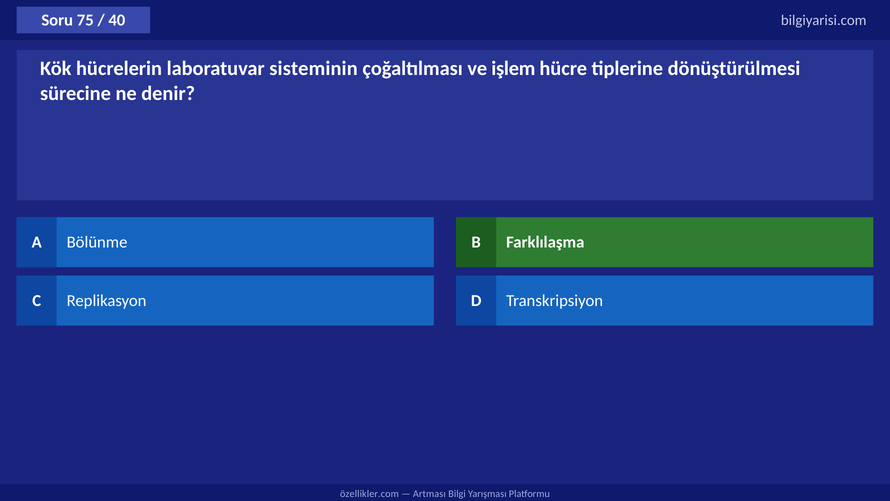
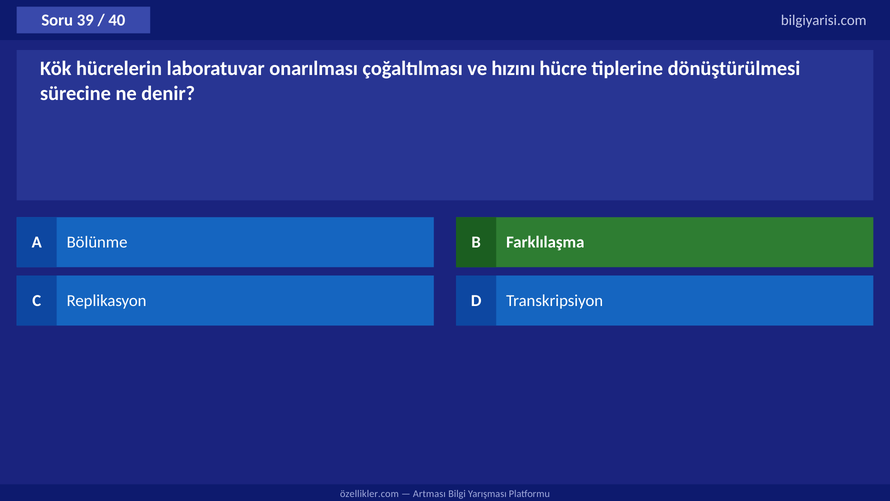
75: 75 -> 39 (85, 20)
sisteminin: sisteminin -> onarılması (314, 69)
işlem: işlem -> hızını (513, 69)
